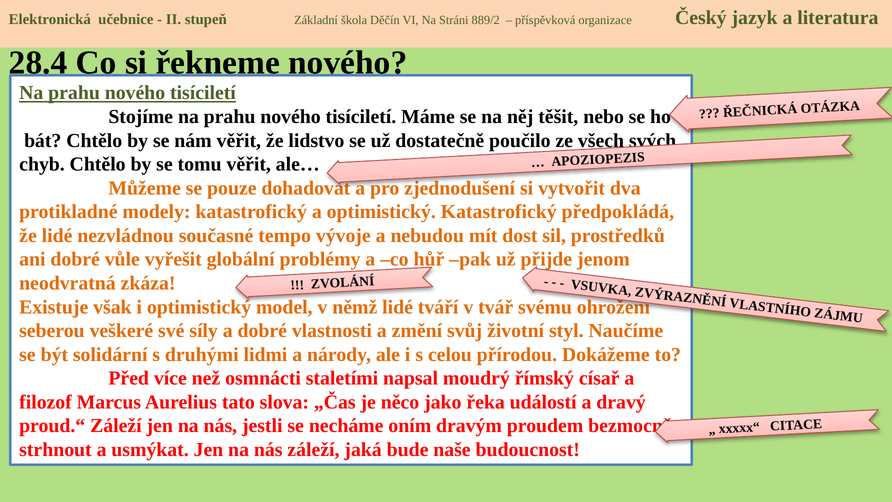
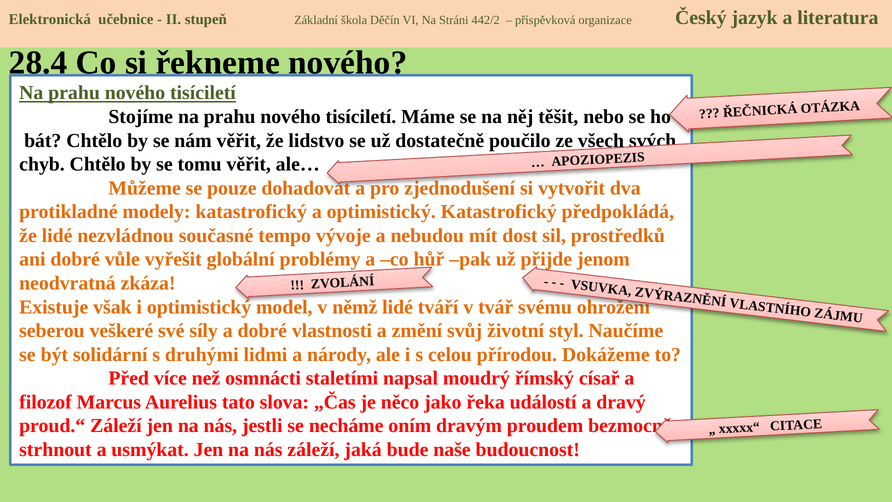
889/2: 889/2 -> 442/2 (486, 20)
